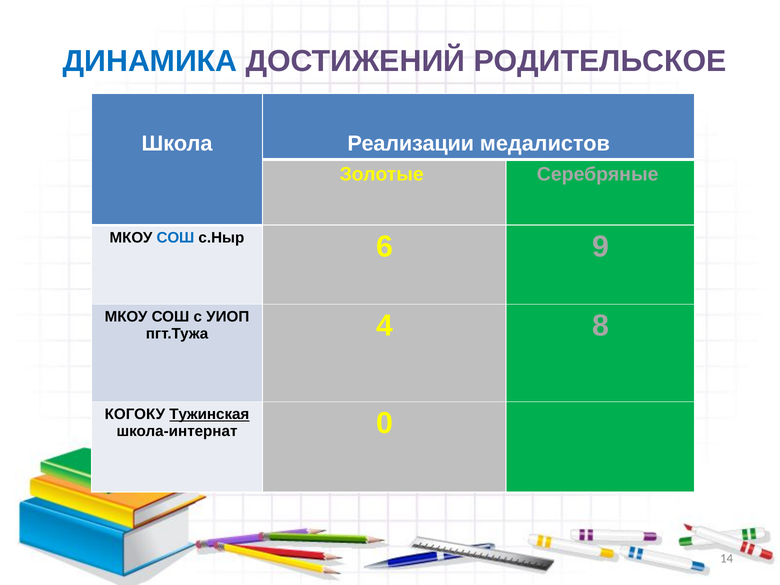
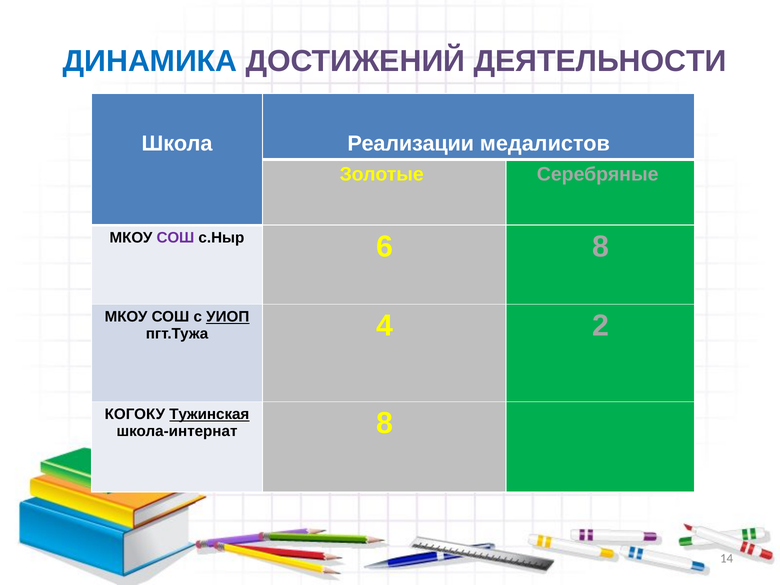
РОДИТЕЛЬСКОЕ: РОДИТЕЛЬСКОЕ -> ДЕЯТЕЛЬНОСТИ (600, 61)
СОШ colour: blue -> purple (175, 238)
6 9: 9 -> 8 (600, 246)
УИОП underline: none -> present (228, 317)
8: 8 -> 2 (600, 326)
школа-интернат 0: 0 -> 8 (384, 423)
